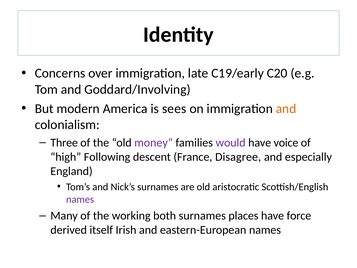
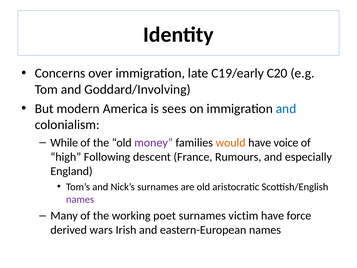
and colour: orange -> blue (286, 109)
Three: Three -> While (64, 143)
would colour: purple -> orange (231, 143)
Disagree: Disagree -> Rumours (238, 157)
both: both -> poet (165, 216)
places: places -> victim (243, 216)
itself: itself -> wars (101, 230)
